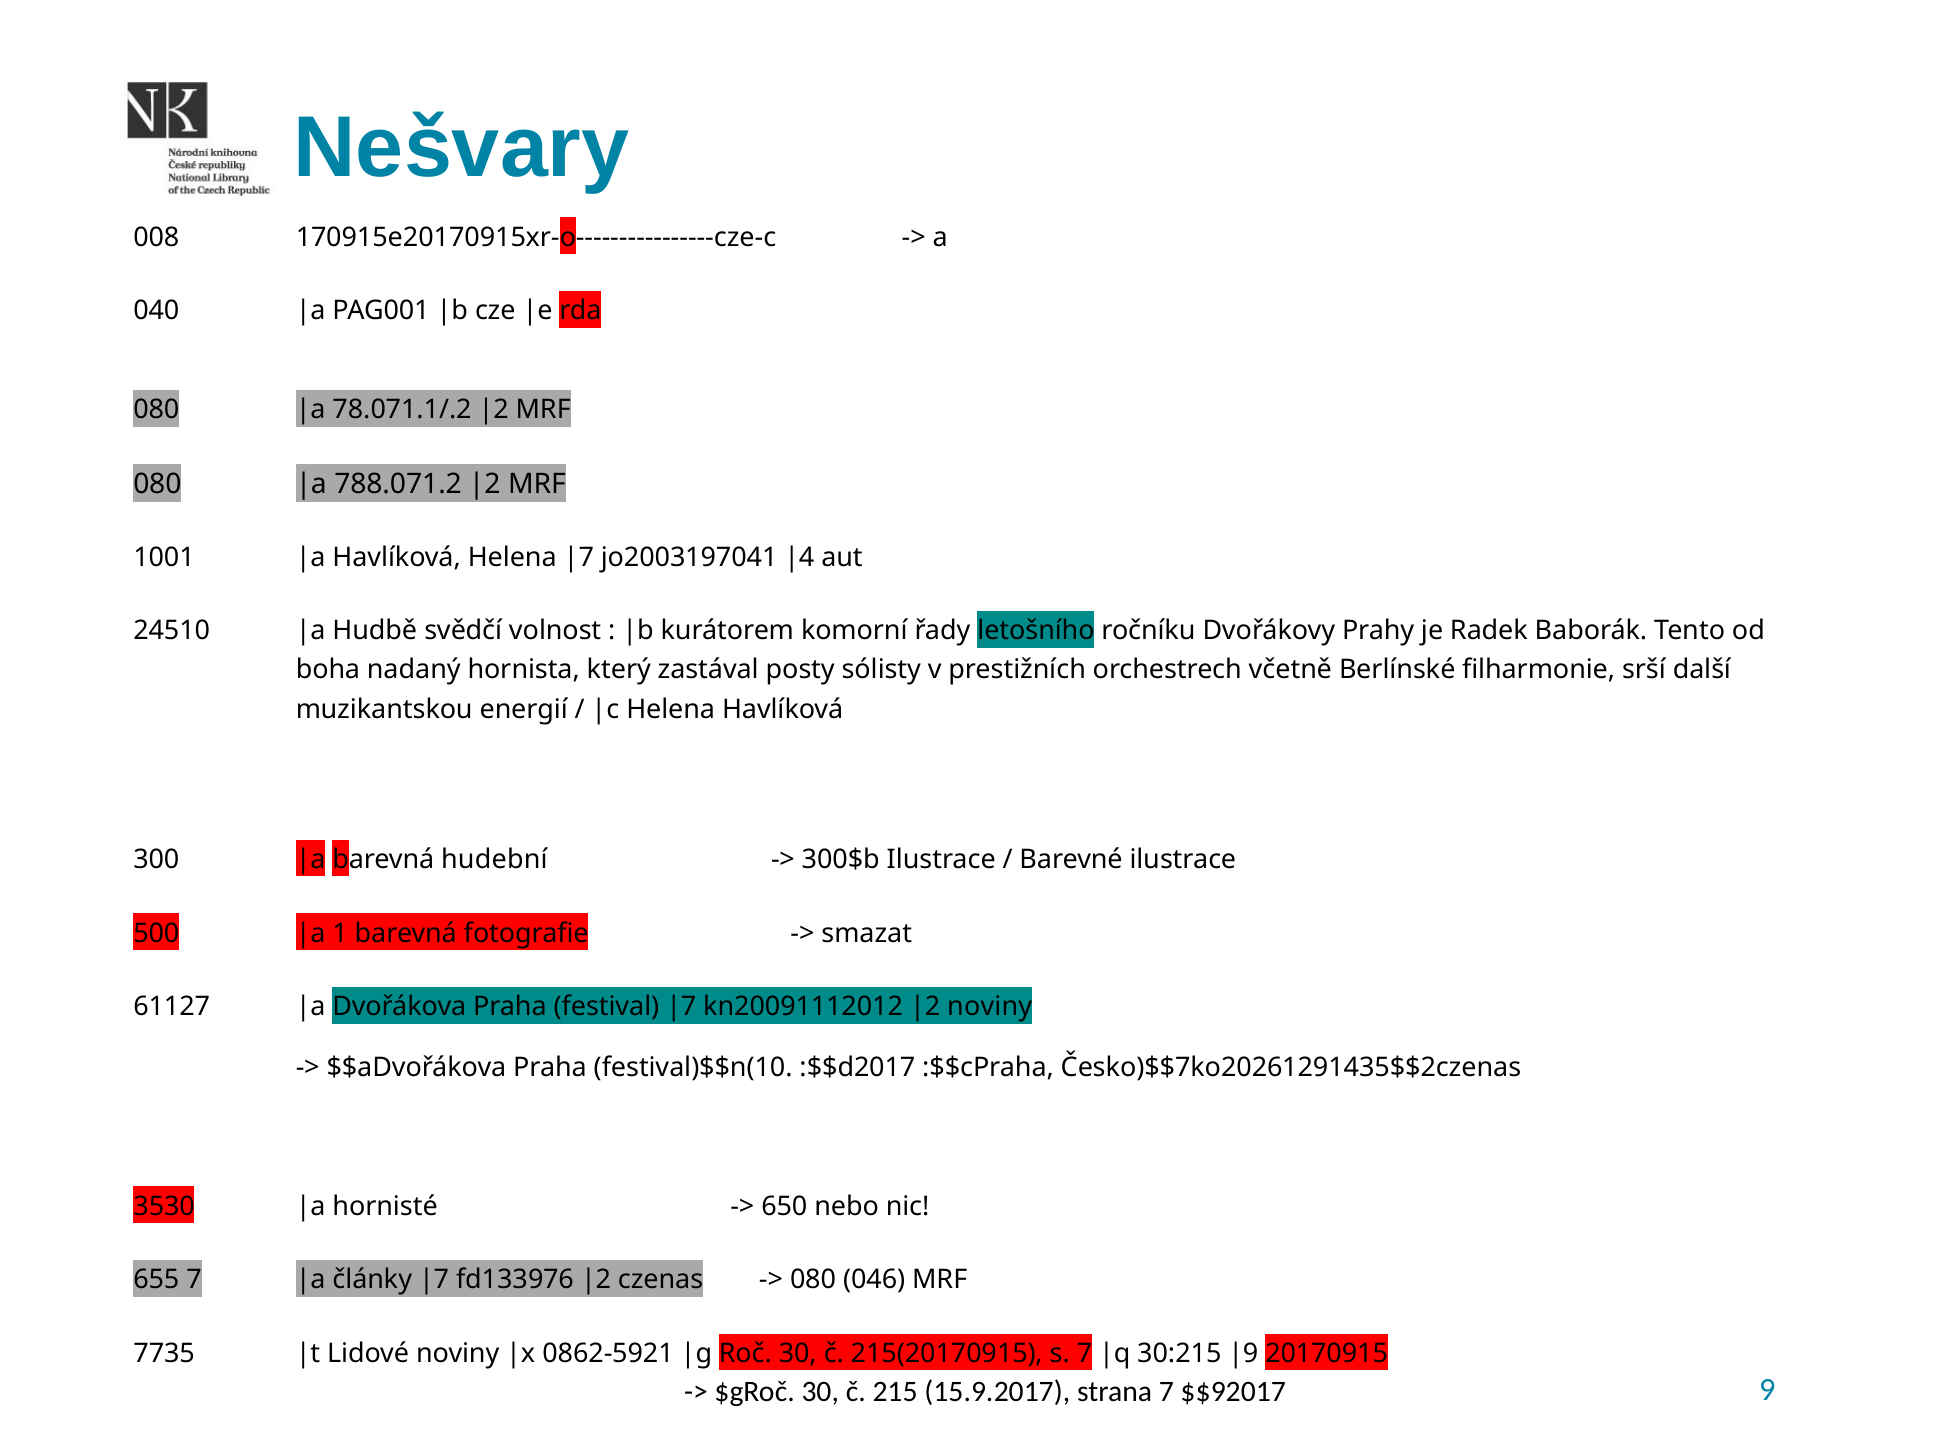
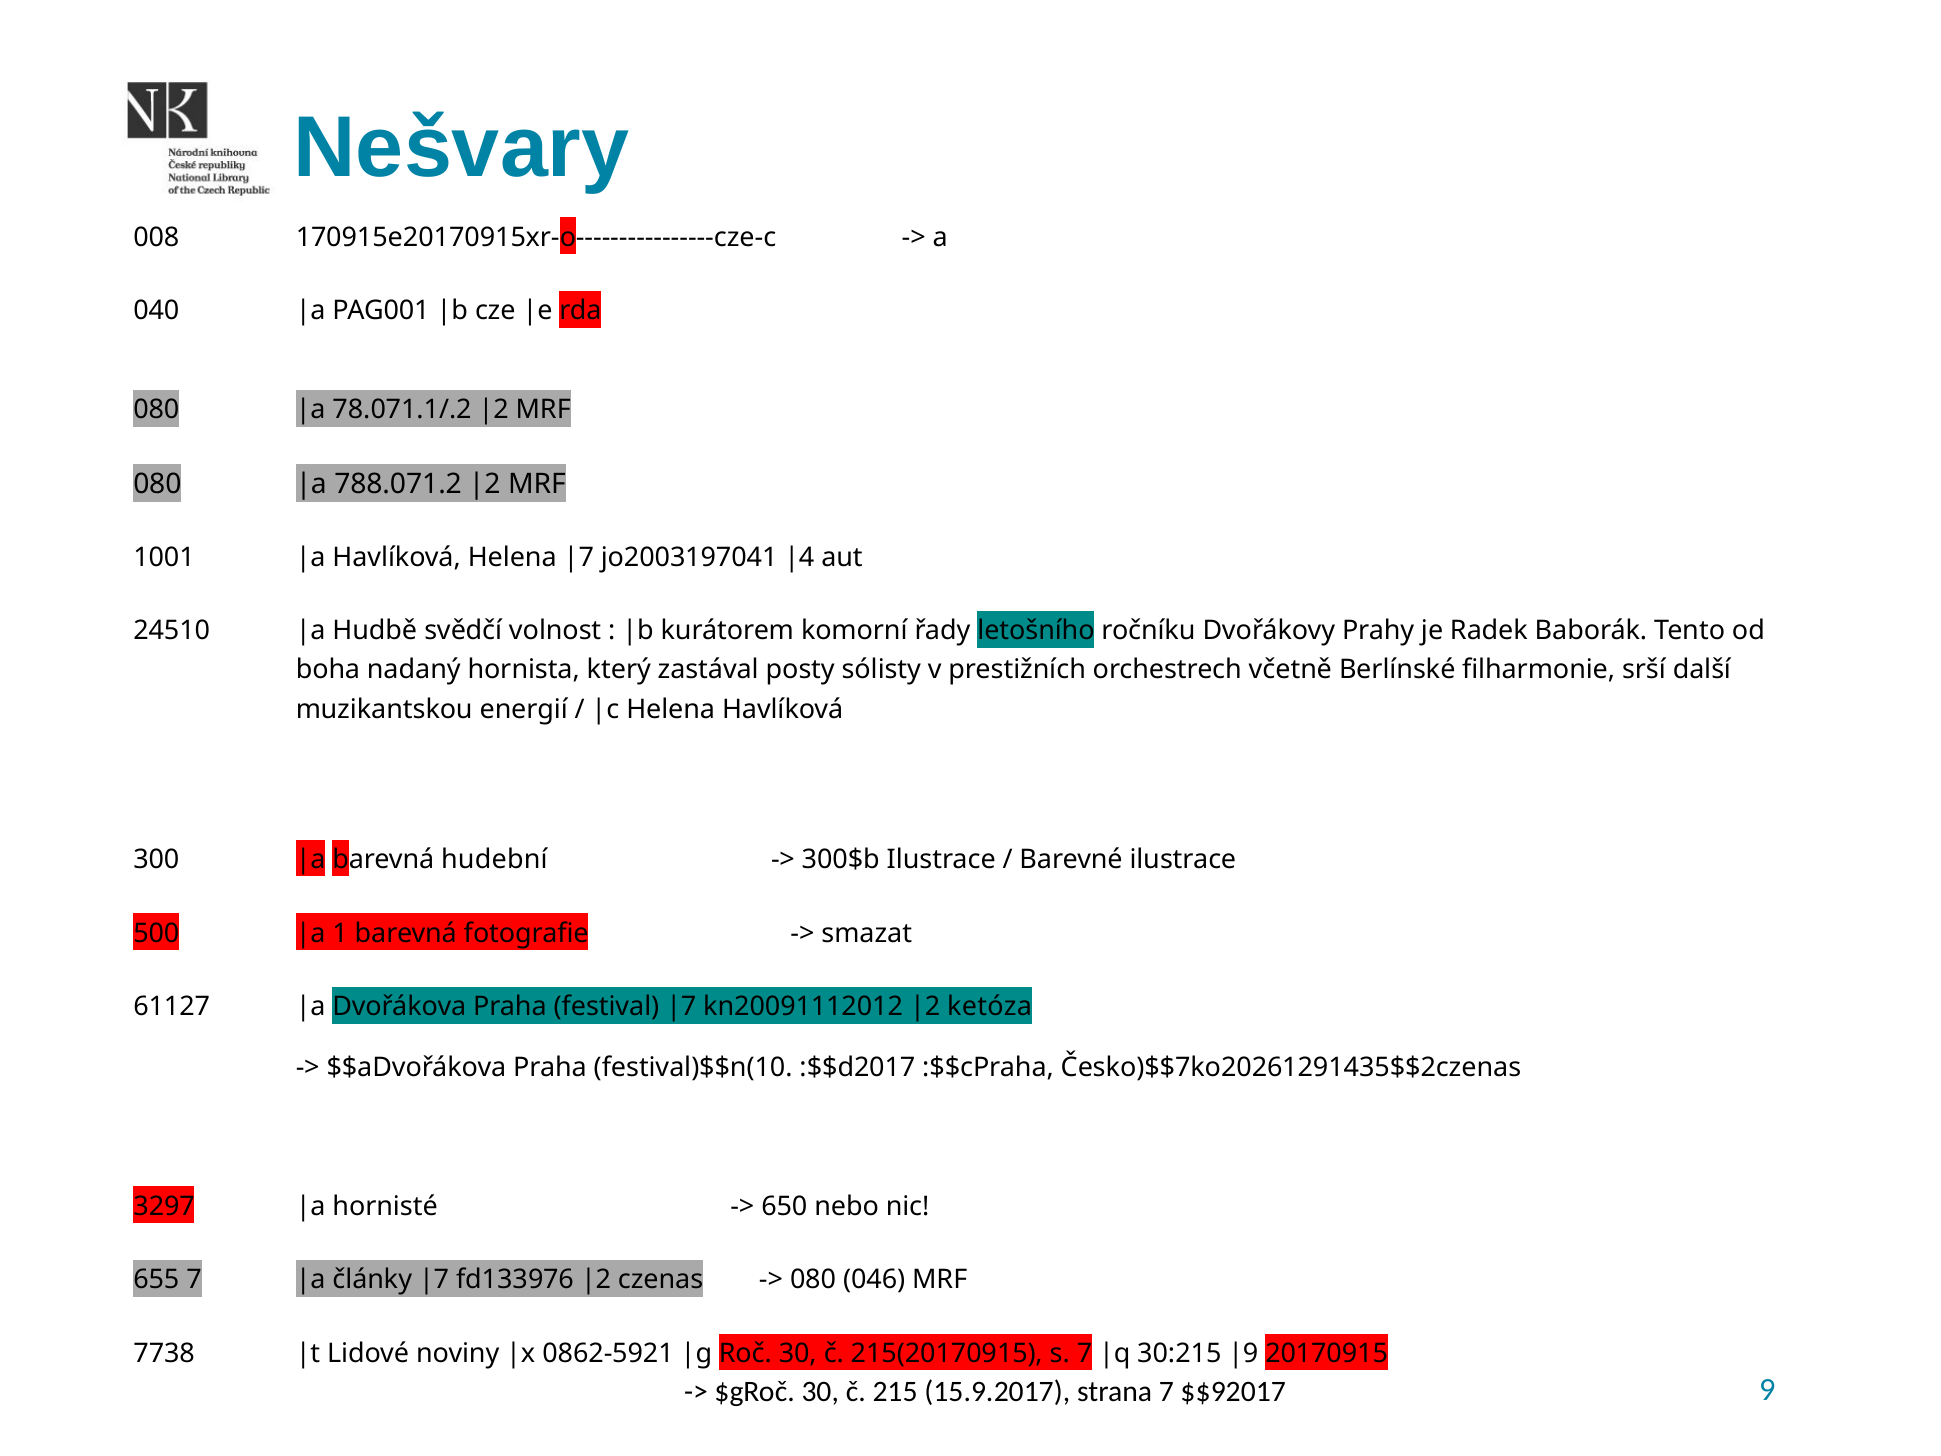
noviny: noviny -> ketóza (990, 1007)
3530: 3530 -> 3297 (164, 1206)
7735: 7735 -> 7738 (164, 1353)
